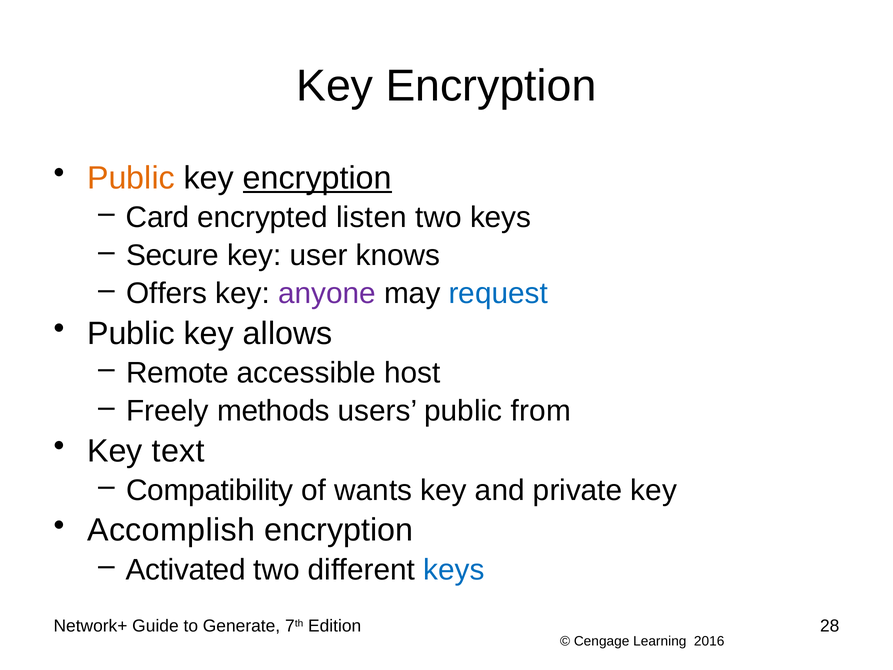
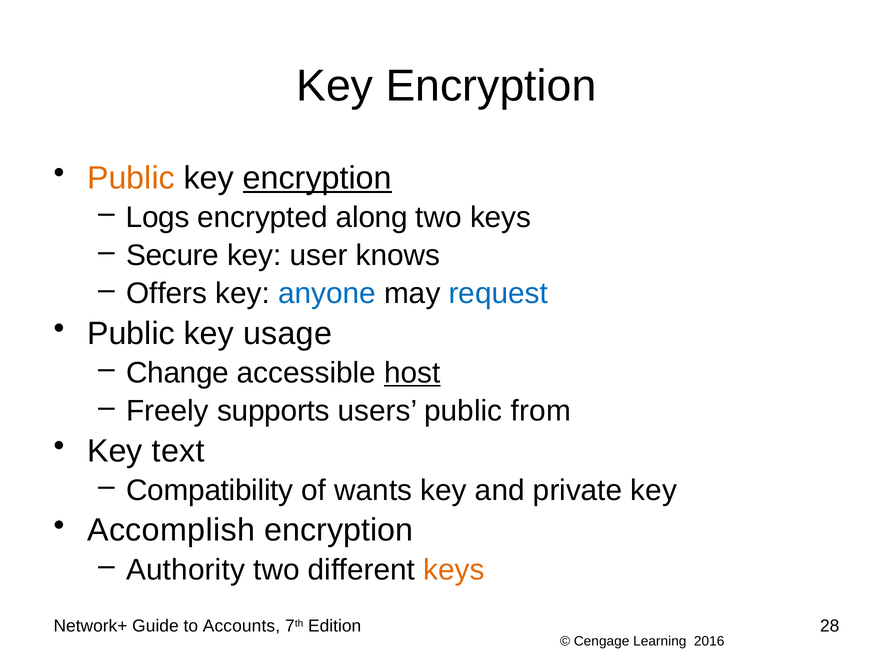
Card: Card -> Logs (158, 217)
listen: listen -> along (372, 217)
anyone colour: purple -> blue (327, 294)
allows: allows -> usage (288, 333)
Remote: Remote -> Change (178, 373)
host underline: none -> present (412, 373)
methods: methods -> supports (273, 411)
Activated: Activated -> Authority (186, 570)
keys colour: blue -> orange (454, 570)
Generate: Generate -> Accounts (241, 626)
